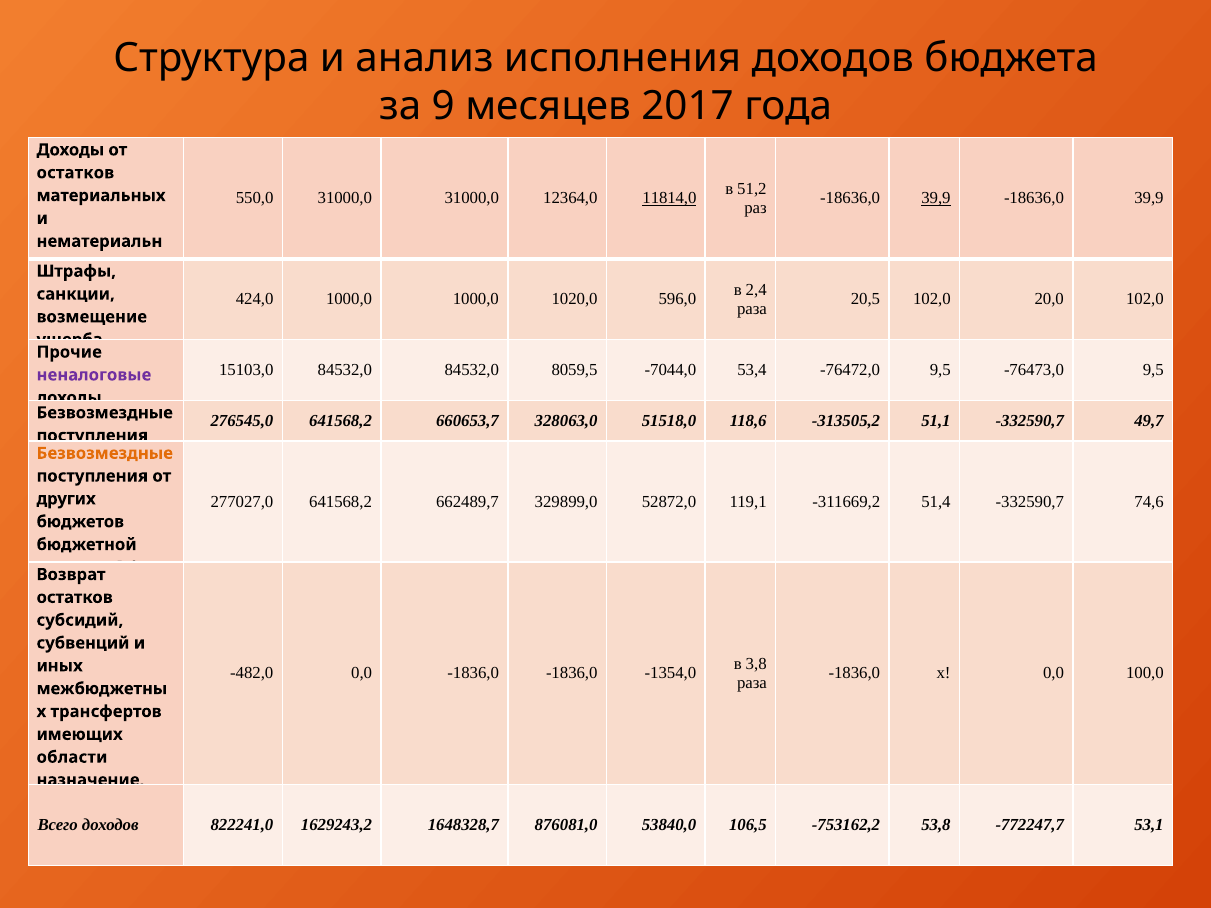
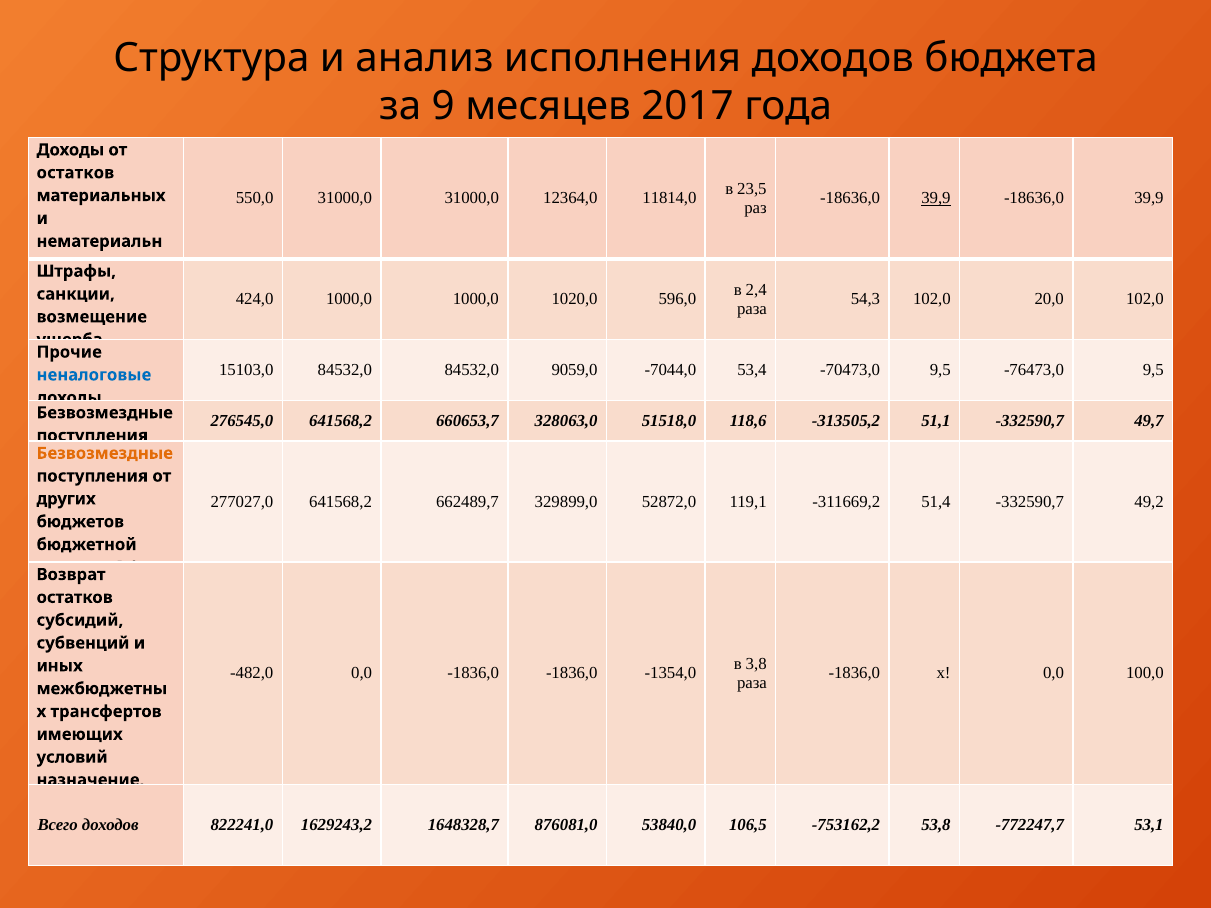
51,2: 51,2 -> 23,5 (752, 189)
11814,0 underline: present -> none (669, 198)
20,5: 20,5 -> 54,3 (865, 299)
8059,5: 8059,5 -> 9059,0 (575, 370)
-76472,0: -76472,0 -> -70473,0 (850, 370)
неналоговые colour: purple -> blue (94, 375)
74,6: 74,6 -> 49,2 (1149, 502)
области: области -> условий (72, 757)
